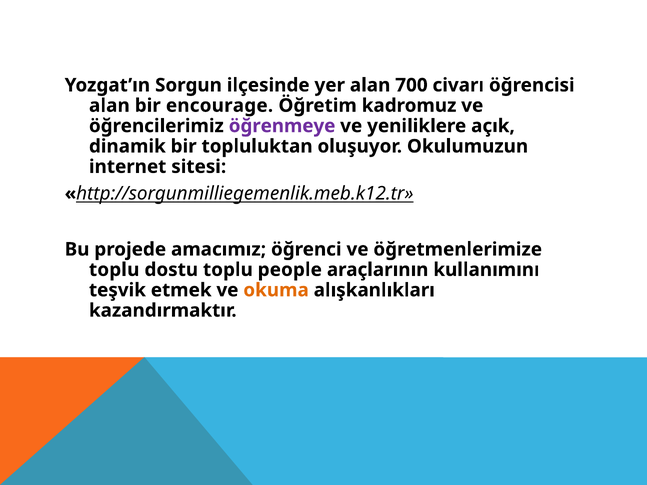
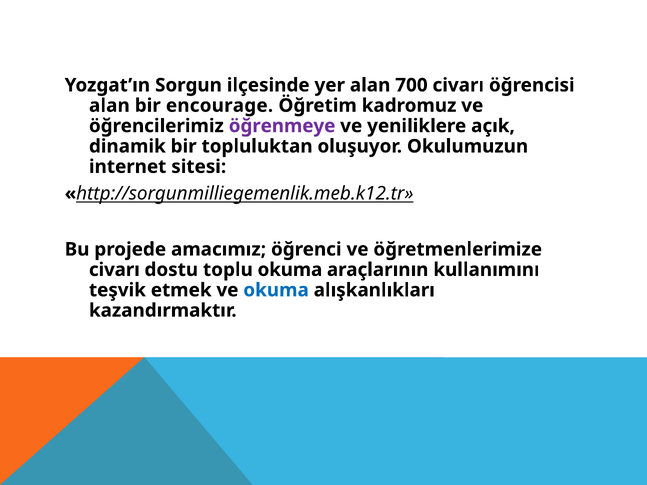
toplu: toplu -> civarı (114, 270)
toplu people: people -> okuma (290, 270)
okuma colour: orange -> blue (276, 290)
